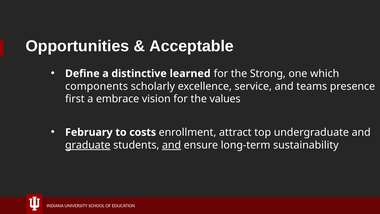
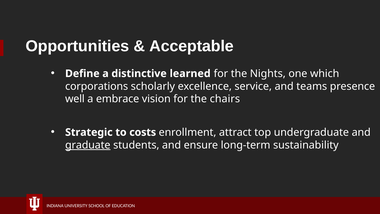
Strong: Strong -> Nights (268, 73)
components: components -> corporations (97, 86)
first: first -> well (75, 99)
values: values -> chairs (225, 99)
February: February -> Strategic (89, 132)
and underline: present -> none (172, 145)
